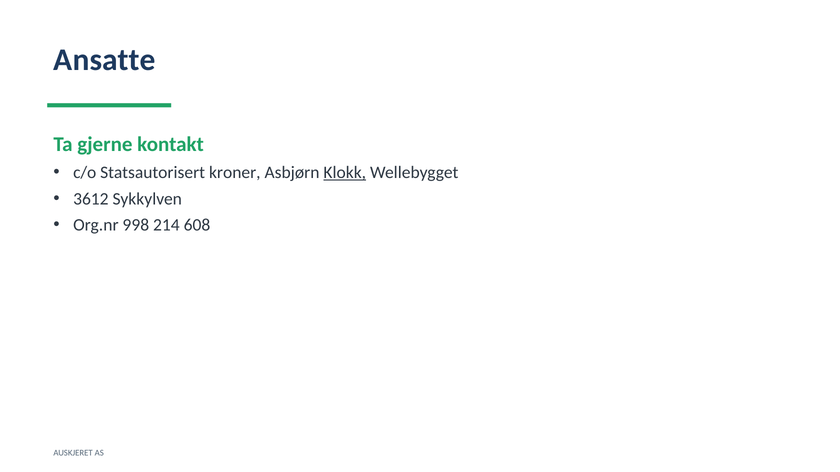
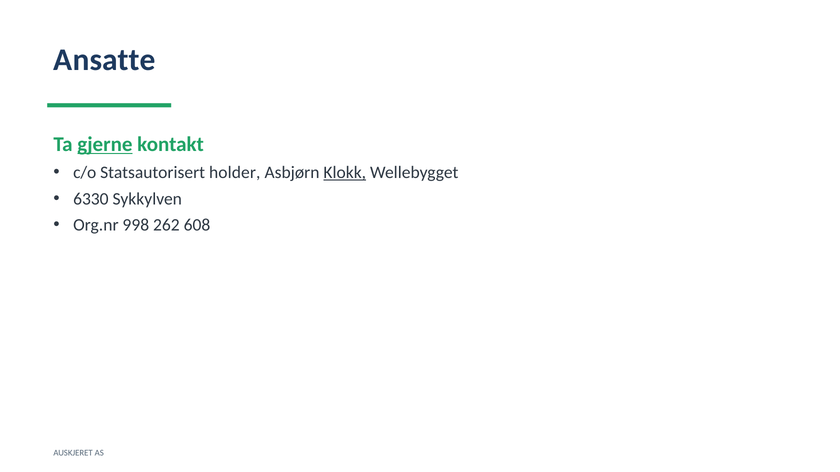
gjerne underline: none -> present (105, 145)
kroner: kroner -> holder (235, 173)
3612: 3612 -> 6330 (91, 199)
214: 214 -> 262 (166, 225)
